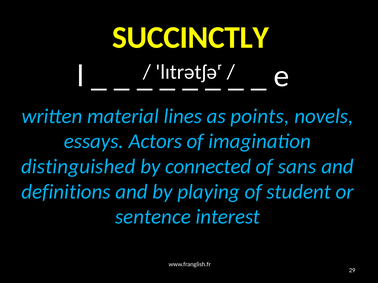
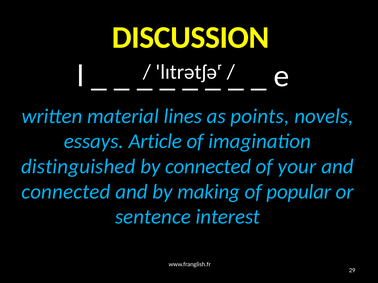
SUCCINCTLY: SUCCINCTLY -> DISCUSSION (191, 38)
Actors: Actors -> Article (155, 142)
sans: sans -> your (297, 167)
definitions: definitions -> connected (66, 192)
playing: playing -> making (209, 192)
student: student -> popular (299, 192)
